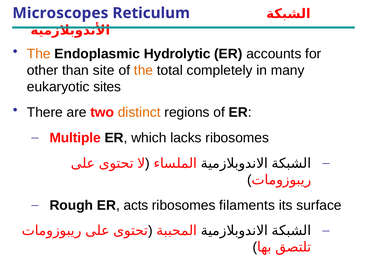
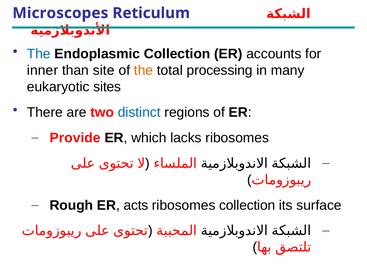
The colour: orange -> blue (39, 54)
Endoplasmic Hydrolytic: Hydrolytic -> Collection (177, 54)
other: other -> inner (43, 70)
completely: completely -> processing (220, 70)
distinct colour: orange -> blue (139, 112)
Multiple: Multiple -> Provide (75, 138)
ribosomes filaments: filaments -> collection (247, 205)
